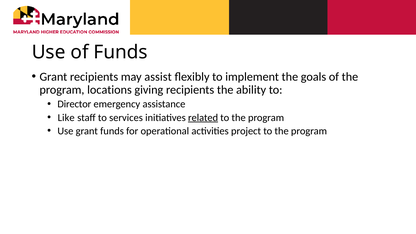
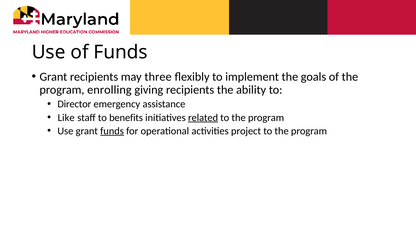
assist: assist -> three (158, 77)
locations: locations -> enrolling (109, 90)
services: services -> benefits (126, 118)
funds underline: none -> present (112, 131)
